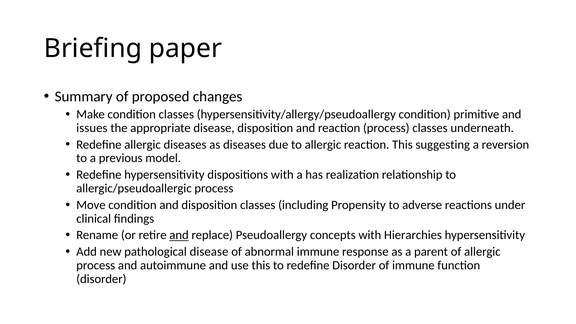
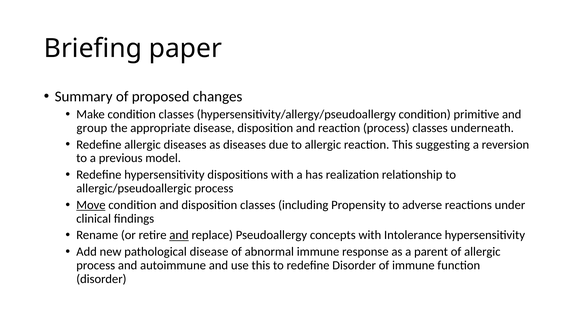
issues: issues -> group (92, 128)
Move underline: none -> present (91, 205)
Hierarchies: Hierarchies -> Intolerance (413, 235)
